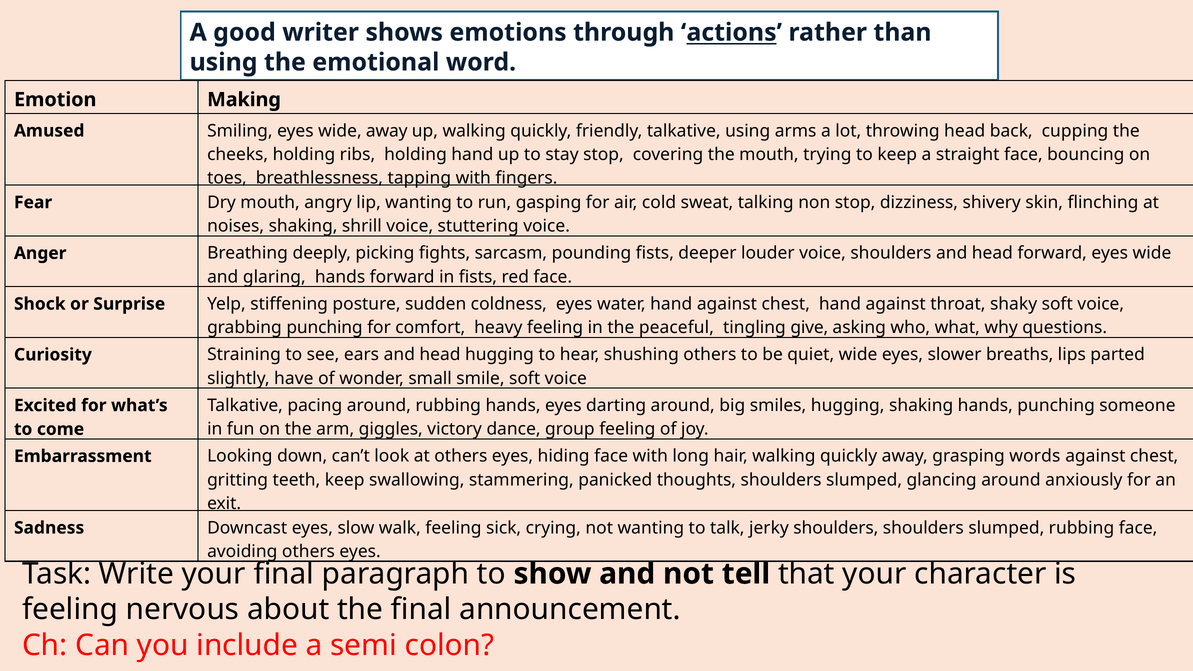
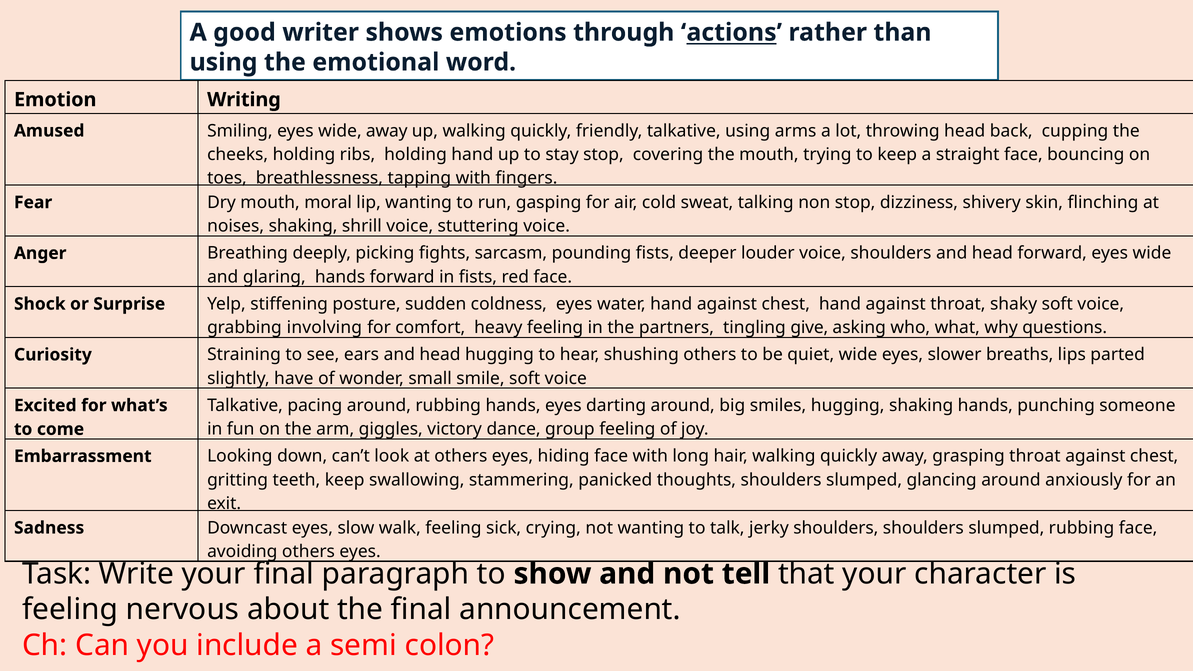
Making: Making -> Writing (244, 100)
angry: angry -> moral (328, 202)
grabbing punching: punching -> involving (324, 328)
peaceful: peaceful -> partners (676, 328)
grasping words: words -> throat (1035, 456)
